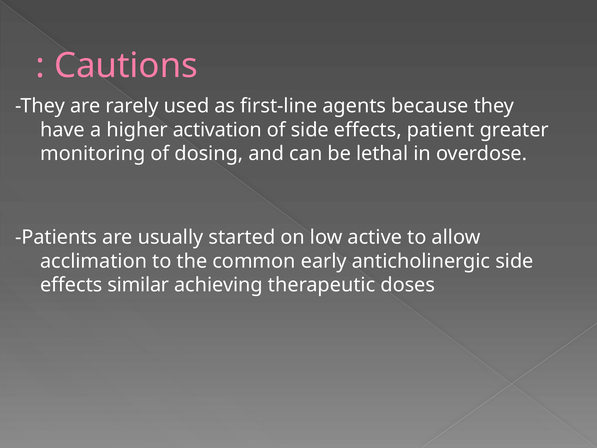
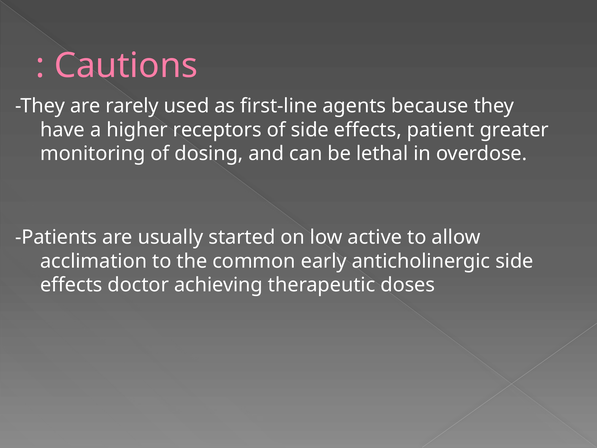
activation: activation -> receptors (217, 130)
similar: similar -> doctor (138, 285)
